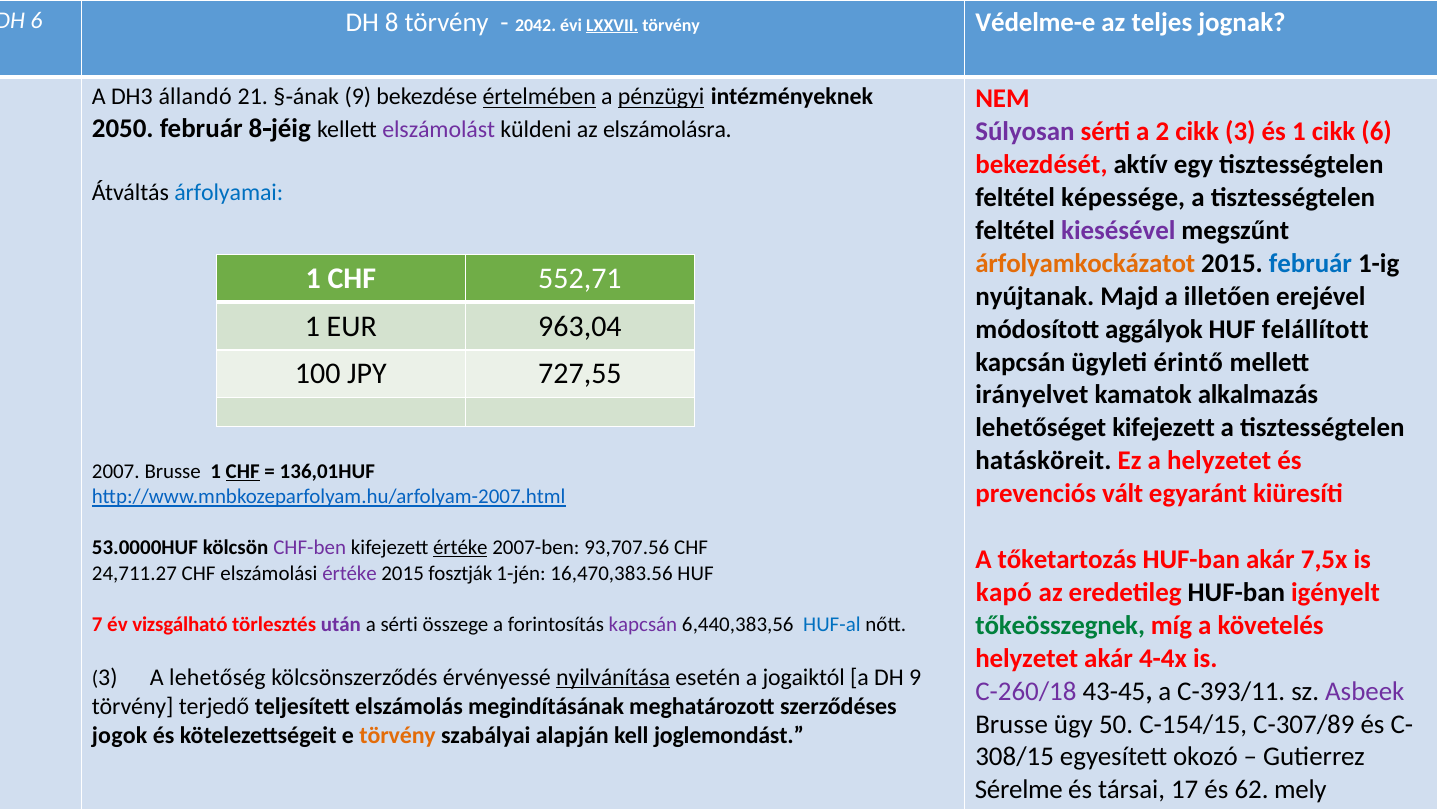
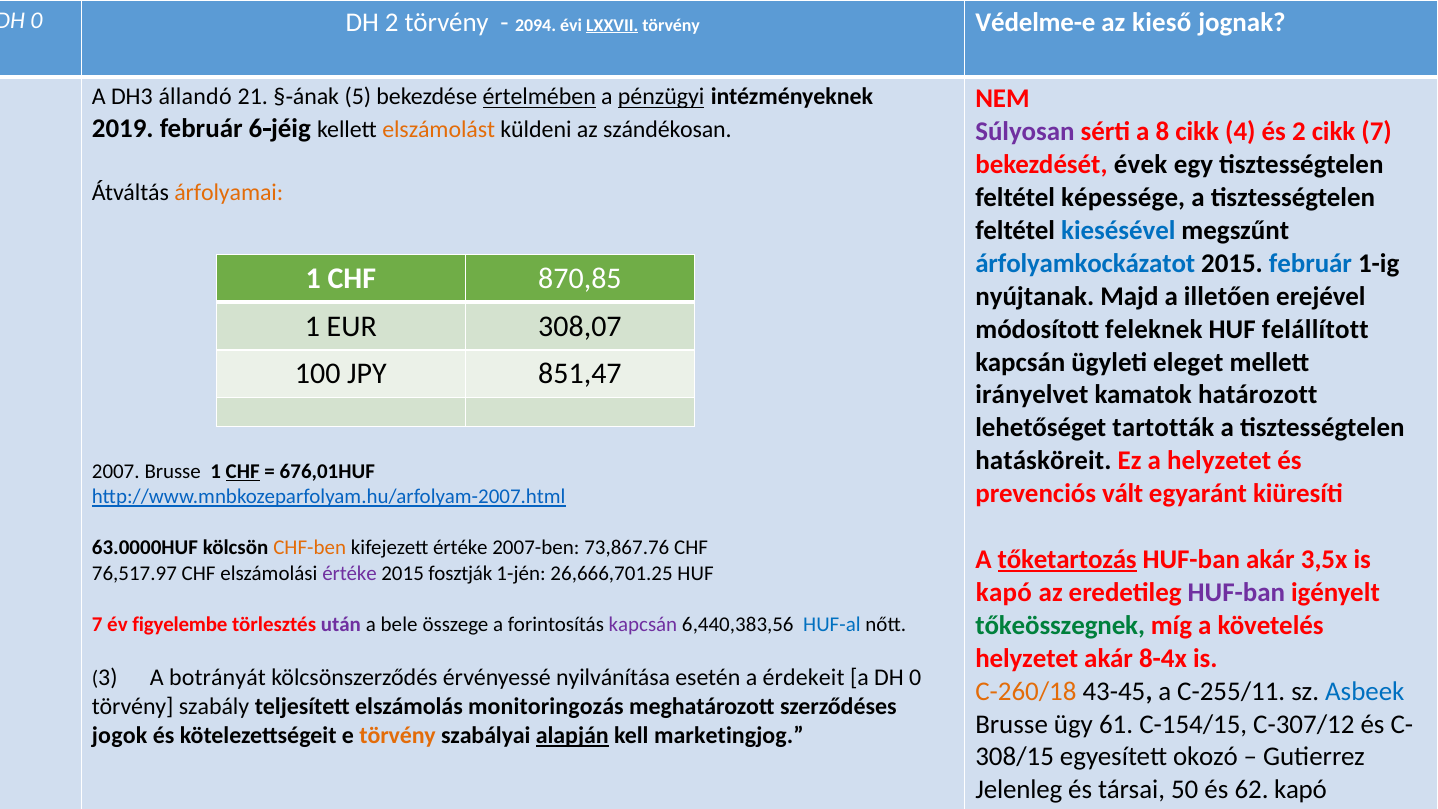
6: 6 -> 0 (36, 20)
DH 8: 8 -> 2 (392, 22)
2042: 2042 -> 2094 (536, 25)
teljes: teljes -> kieső (1162, 22)
9: 9 -> 5 (358, 97)
2050: 2050 -> 2019 (123, 128)
február 8: 8 -> 6 (256, 128)
2: 2 -> 8 (1162, 132)
cikk 3: 3 -> 4 (1240, 132)
és 1: 1 -> 2 (1299, 132)
cikk 6: 6 -> 7 (1377, 132)
elszámolást colour: purple -> orange (439, 129)
elszámolásra: elszámolásra -> szándékosan (667, 129)
aktív: aktív -> évek (1141, 165)
árfolyamai colour: blue -> orange (229, 192)
kiesésével colour: purple -> blue (1118, 230)
árfolyamkockázatot colour: orange -> blue (1085, 263)
552,71: 552,71 -> 870,85 (580, 279)
963,04: 963,04 -> 308,07 (580, 326)
aggályok: aggályok -> feleknek (1154, 329)
érintő: érintő -> eleget (1188, 362)
727,55: 727,55 -> 851,47 (580, 374)
alkalmazás: alkalmazás -> határozott (1258, 395)
lehetőséget kifejezett: kifejezett -> tartották (1163, 428)
136,01HUF: 136,01HUF -> 676,01HUF (327, 471)
53.0000HUF: 53.0000HUF -> 63.0000HUF (145, 548)
CHF-ben colour: purple -> orange (310, 548)
értéke underline: present -> none (460, 548)
93,707.56: 93,707.56 -> 73,867.76 (627, 548)
tőketartozás underline: none -> present (1067, 560)
7,5x: 7,5x -> 3,5x (1324, 560)
24,711.27: 24,711.27 -> 76,517.97 (134, 573)
16,470,383.56: 16,470,383.56 -> 26,666,701.25 (612, 573)
HUF-ban colour: black -> purple (1236, 592)
vizsgálható: vizsgálható -> figyelembe (180, 624)
a sérti: sérti -> bele (399, 624)
4-4x: 4-4x -> 8-4x (1163, 658)
lehetőség: lehetőség -> botrányát (217, 677)
nyilvánítása underline: present -> none (613, 677)
jogaiktól: jogaiktól -> érdekeit (804, 677)
a DH 9: 9 -> 0 (915, 677)
C-260/18 colour: purple -> orange (1026, 691)
C-393/11: C-393/11 -> C-255/11 (1231, 691)
Asbeek colour: purple -> blue (1365, 691)
terjedő: terjedő -> szabály (214, 706)
megindításának: megindításának -> monitoringozás (546, 706)
50: 50 -> 61 (1116, 724)
C-307/89: C-307/89 -> C-307/12 (1304, 724)
alapján underline: none -> present (572, 736)
joglemondást: joglemondást -> marketingjog (729, 736)
Sérelme: Sérelme -> Jelenleg (1019, 790)
17: 17 -> 50 (1185, 790)
62 mely: mely -> kapó (1300, 790)
